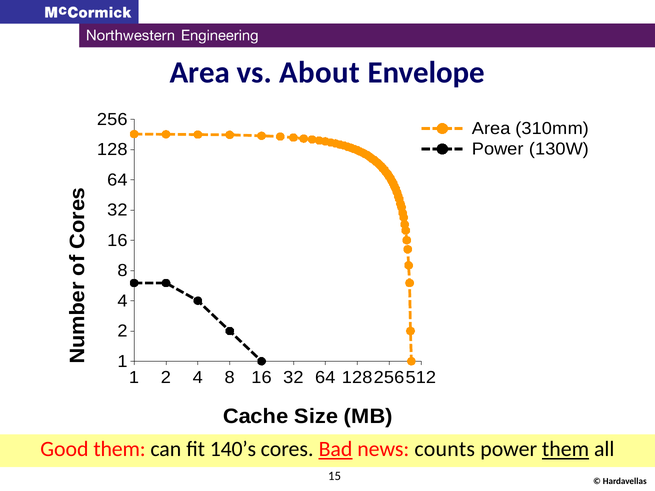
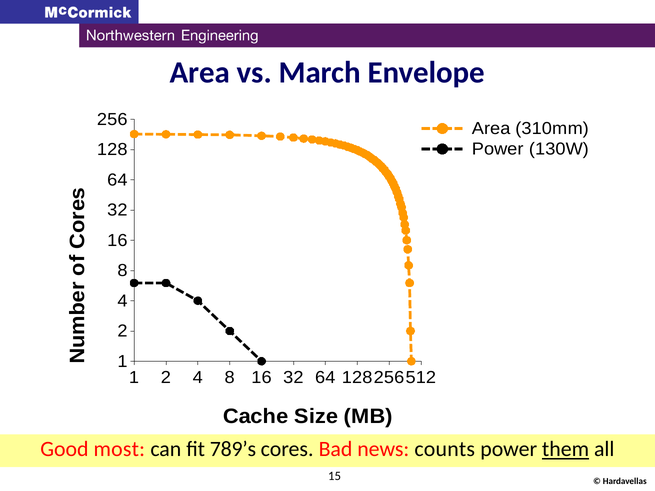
About: About -> March (320, 73)
Good them: them -> most (119, 449)
140’s: 140’s -> 789’s (233, 449)
Bad underline: present -> none (336, 449)
